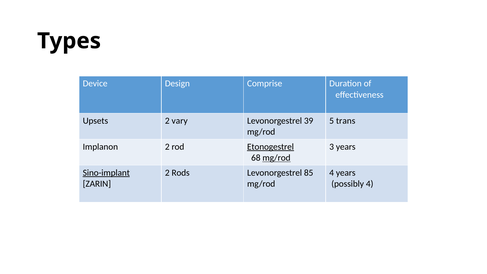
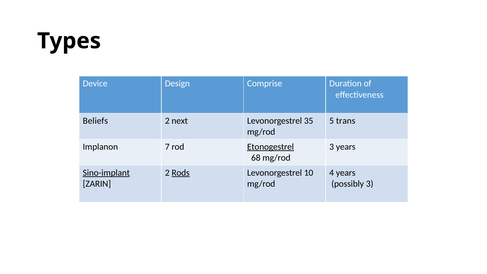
Upsets: Upsets -> Beliefs (95, 121)
vary: vary -> next (180, 121)
39: 39 -> 35 (309, 121)
Implanon 2: 2 -> 7 (167, 147)
mg/rod underline: present -> none (277, 158)
Rods underline: none -> present (181, 173)
85: 85 -> 10 (309, 173)
possibly 4: 4 -> 3 (370, 184)
